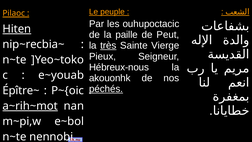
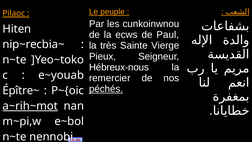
ouhupoctacic: ouhupoctacic -> cunkoinwnou (151, 24)
Hiten underline: present -> none (17, 29)
paille: paille -> ecws (127, 35)
Peut: Peut -> Paul (168, 35)
très underline: present -> none (108, 45)
akouonhk: akouonhk -> remercier (110, 78)
